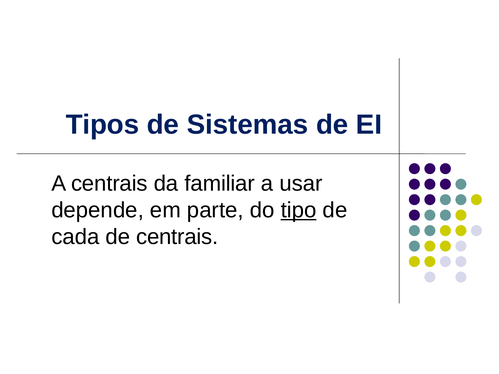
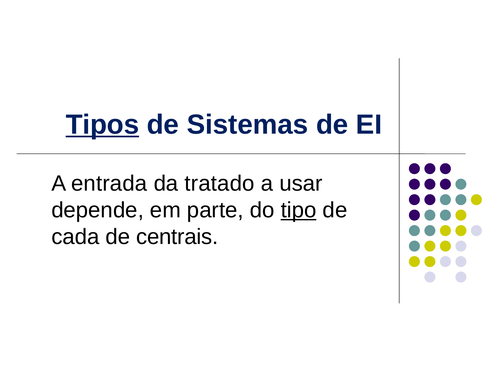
Tipos underline: none -> present (103, 125)
A centrais: centrais -> entrada (109, 184)
familiar: familiar -> tratado (220, 184)
